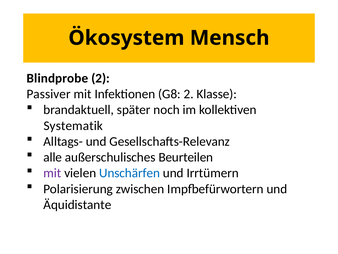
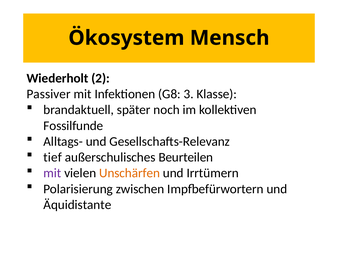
Blindprobe: Blindprobe -> Wiederholt (57, 78)
G8 2: 2 -> 3 (189, 94)
Systematik: Systematik -> Fossilfunde (73, 125)
alle: alle -> tief (53, 157)
Unschärfen colour: blue -> orange (130, 173)
